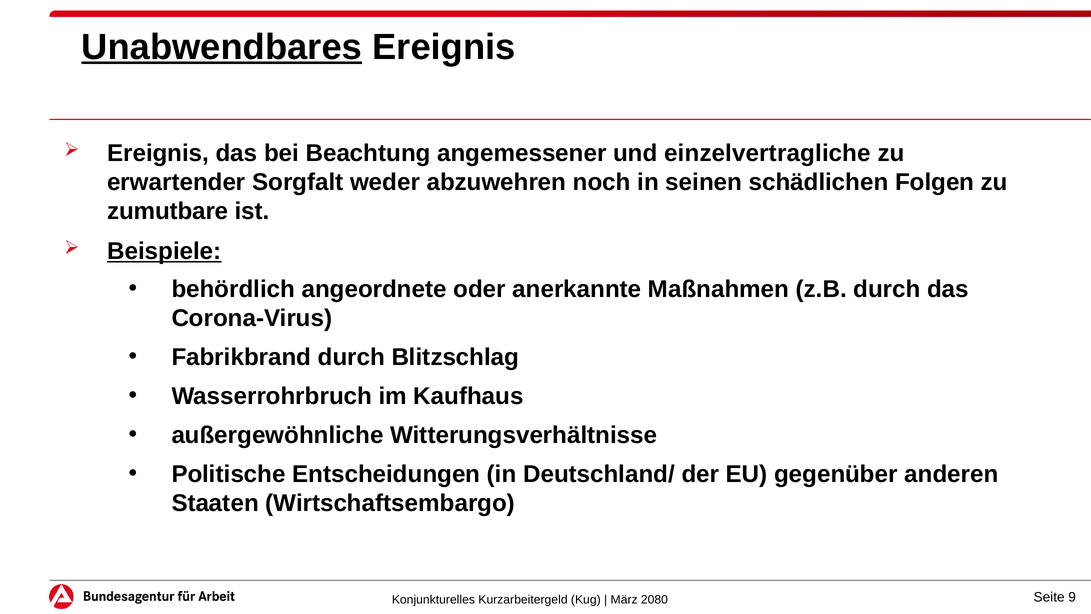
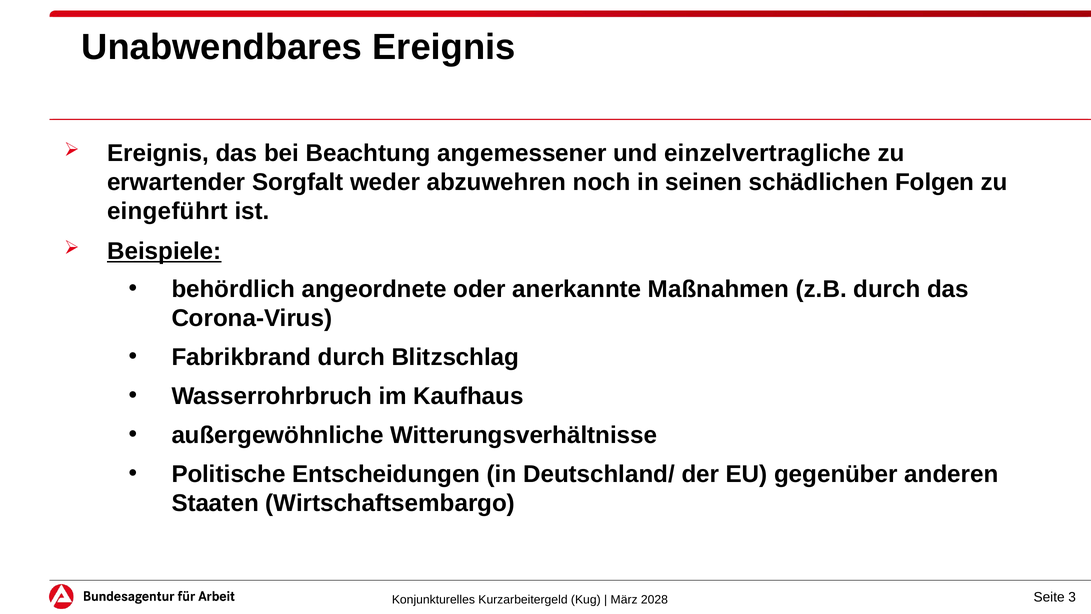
Unabwendbares underline: present -> none (222, 47)
zumutbare: zumutbare -> eingeführt (168, 211)
9: 9 -> 3 (1072, 597)
2080: 2080 -> 2028 (654, 600)
